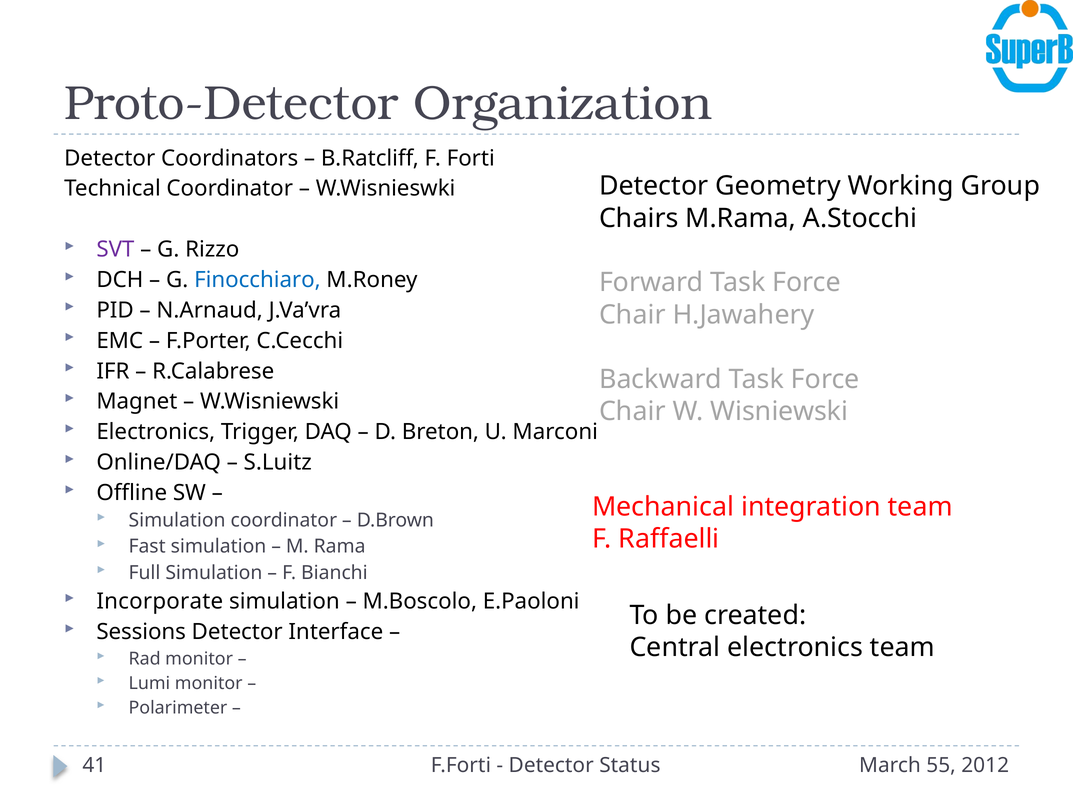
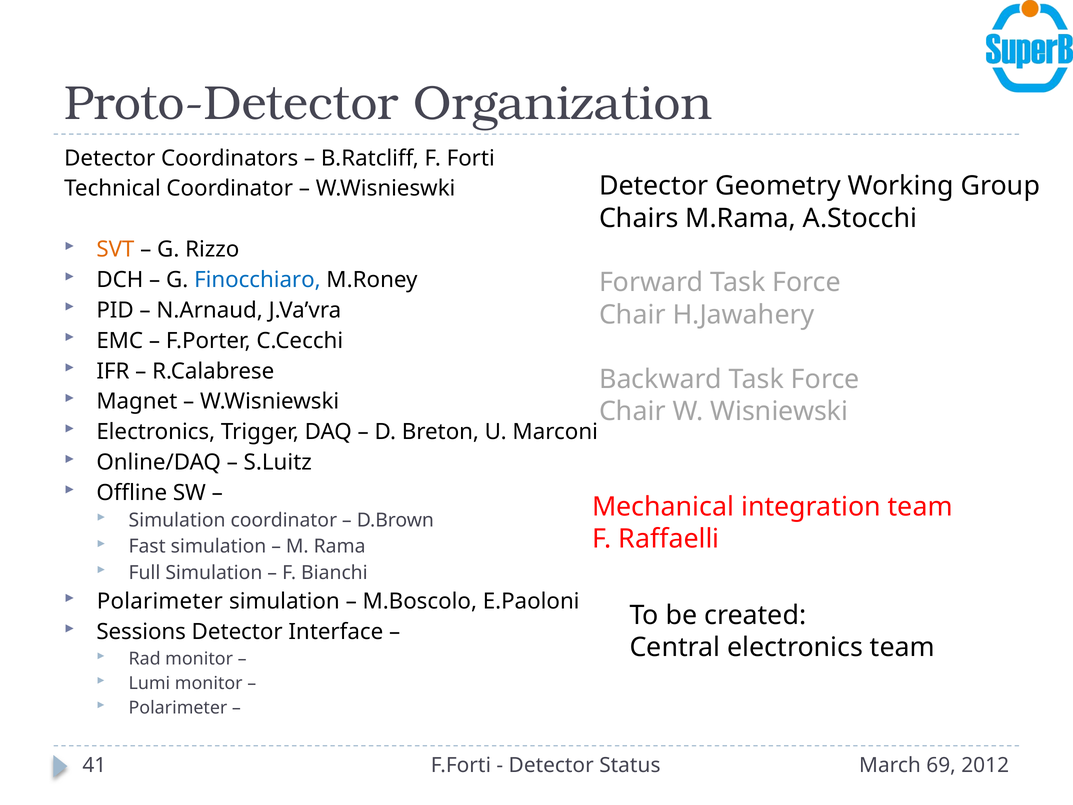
SVT colour: purple -> orange (115, 249)
Incorporate: Incorporate -> Polarimeter (160, 601)
55: 55 -> 69 (941, 765)
